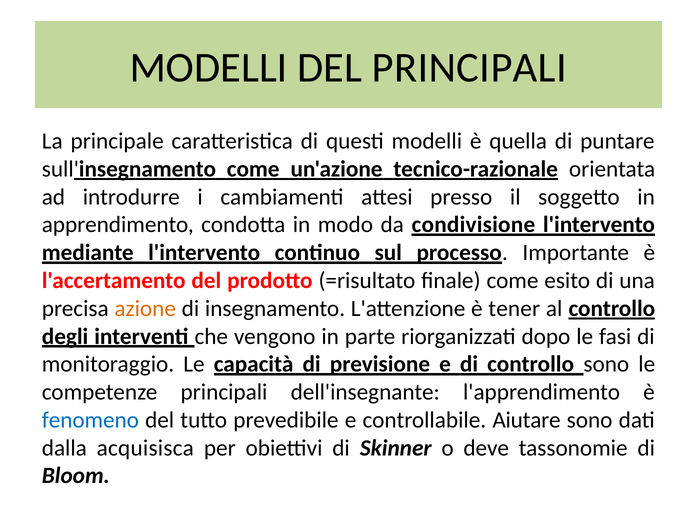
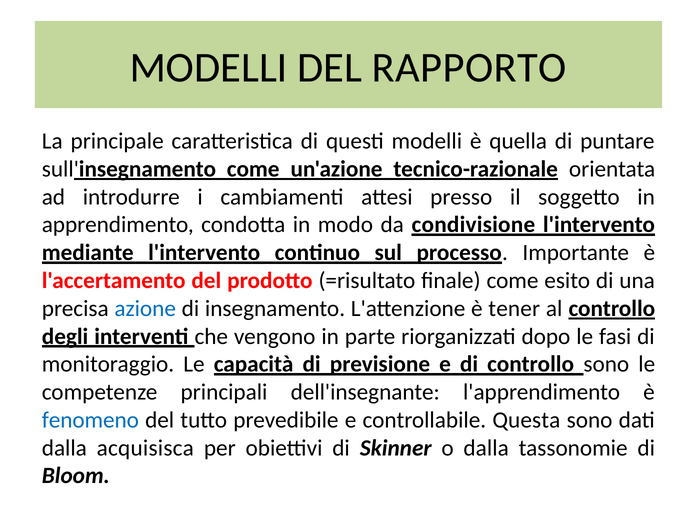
DEL PRINCIPALI: PRINCIPALI -> RAPPORTO (469, 67)
azione colour: orange -> blue (145, 308)
Aiutare: Aiutare -> Questa (526, 420)
o deve: deve -> dalla (486, 448)
